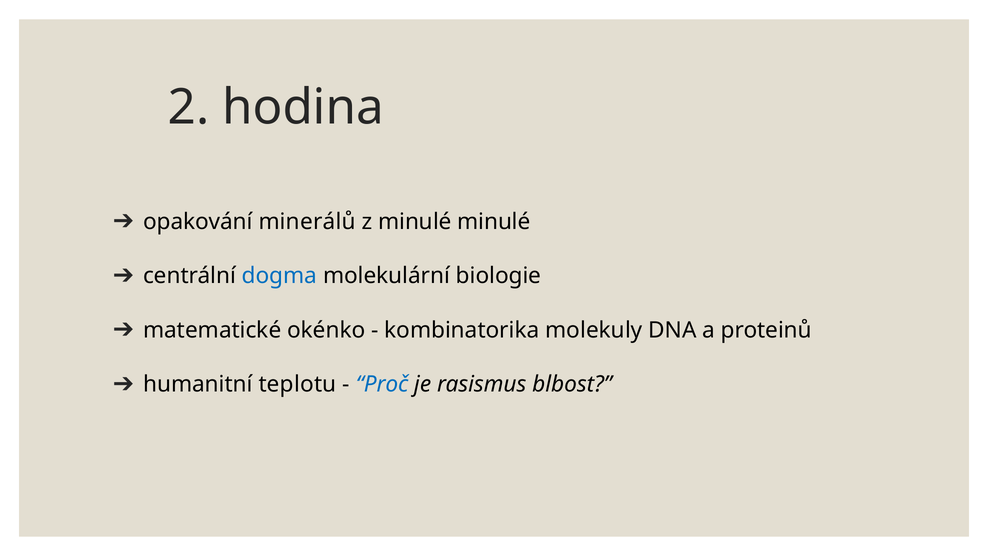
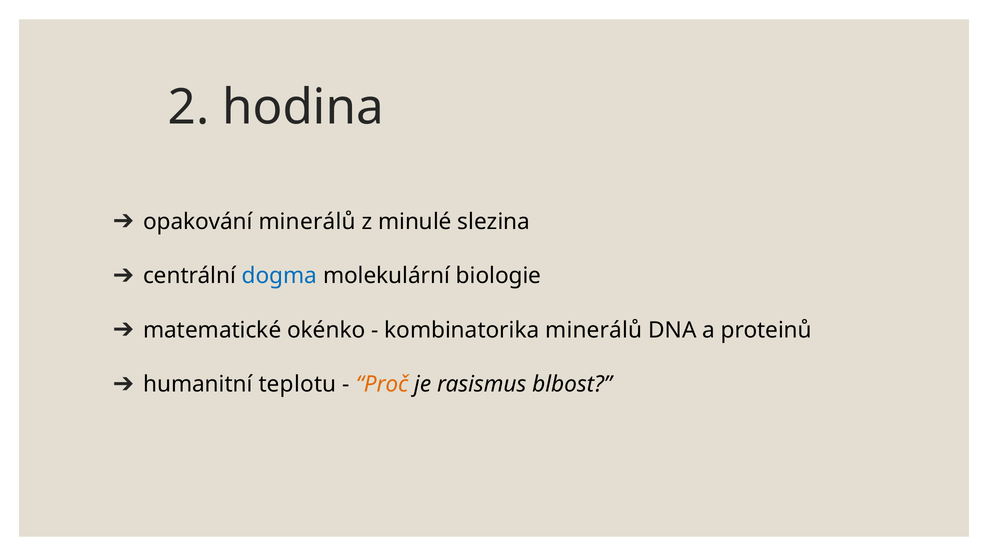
minulé minulé: minulé -> slezina (494, 222)
kombinatorika molekuly: molekuly -> minerálů (594, 330)
Proč colour: blue -> orange (382, 384)
